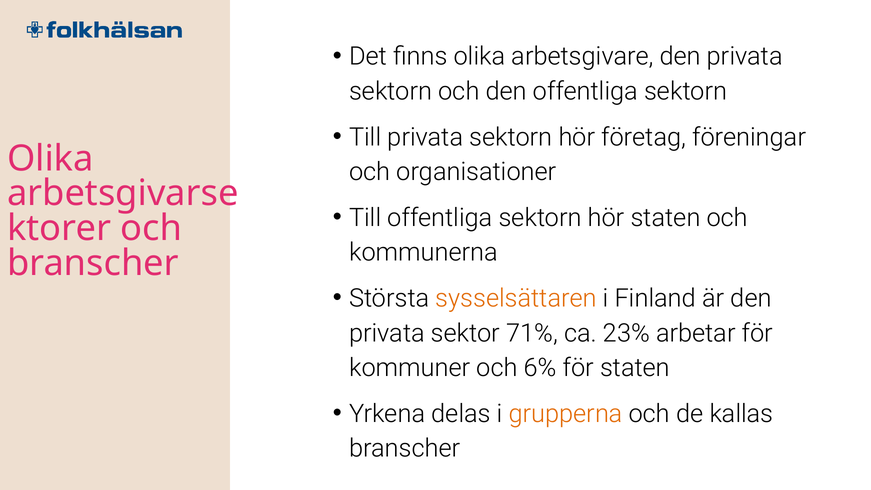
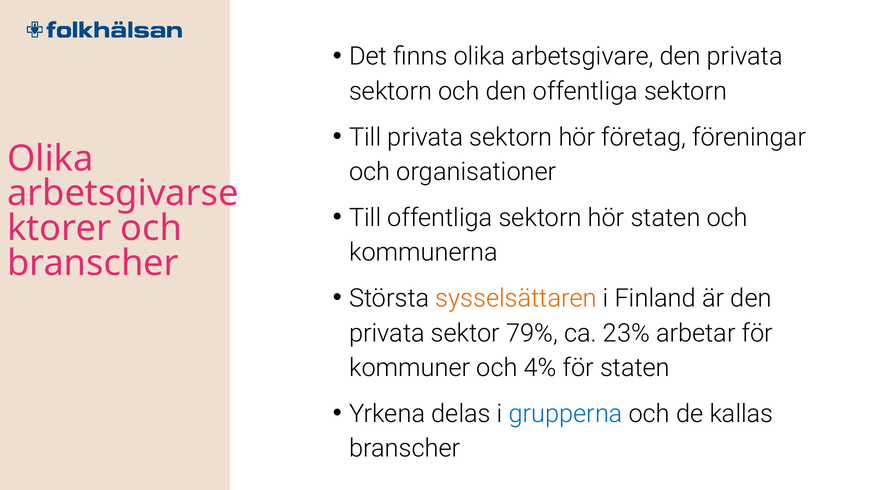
71%: 71% -> 79% (532, 333)
6%: 6% -> 4% (540, 368)
grupperna colour: orange -> blue (566, 414)
